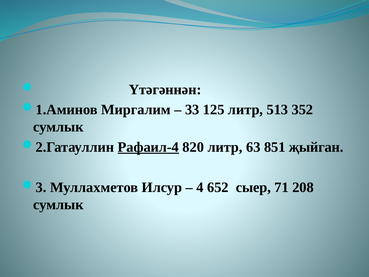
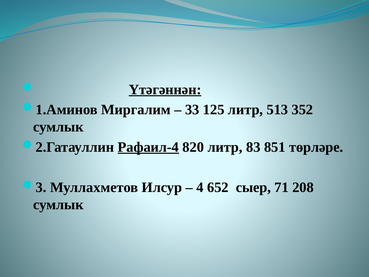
Үтәгәннән underline: none -> present (165, 90)
63: 63 -> 83 (253, 147)
җыйган: җыйган -> төрләре (316, 147)
